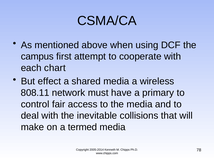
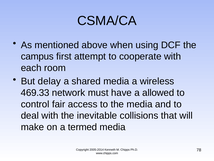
chart: chart -> room (55, 68)
effect: effect -> delay (49, 81)
808.11: 808.11 -> 469.33 (35, 92)
primary: primary -> allowed (158, 92)
